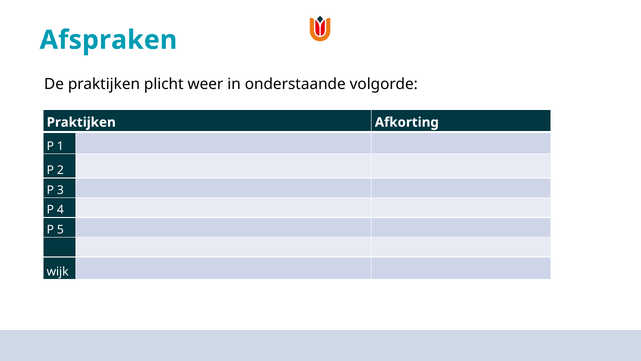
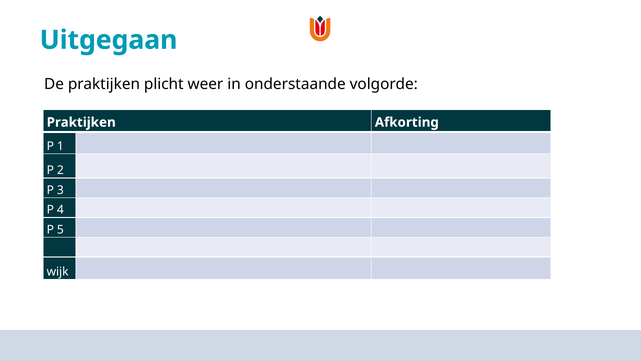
Afspraken: Afspraken -> Uitgegaan (109, 40)
